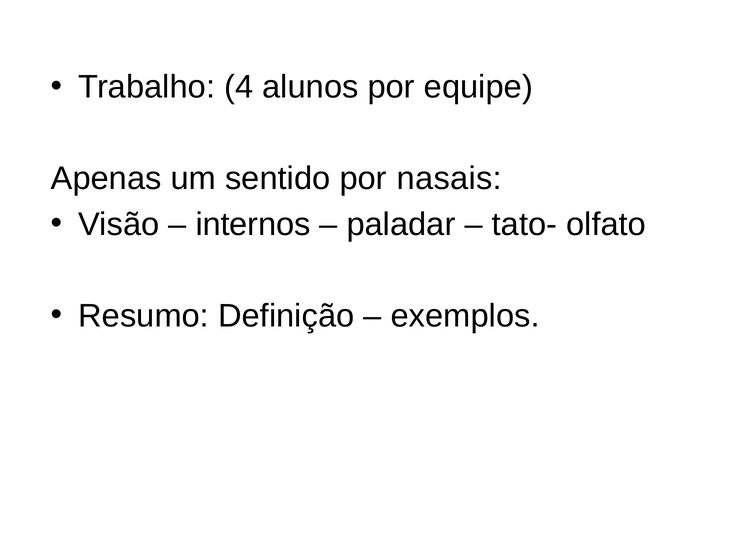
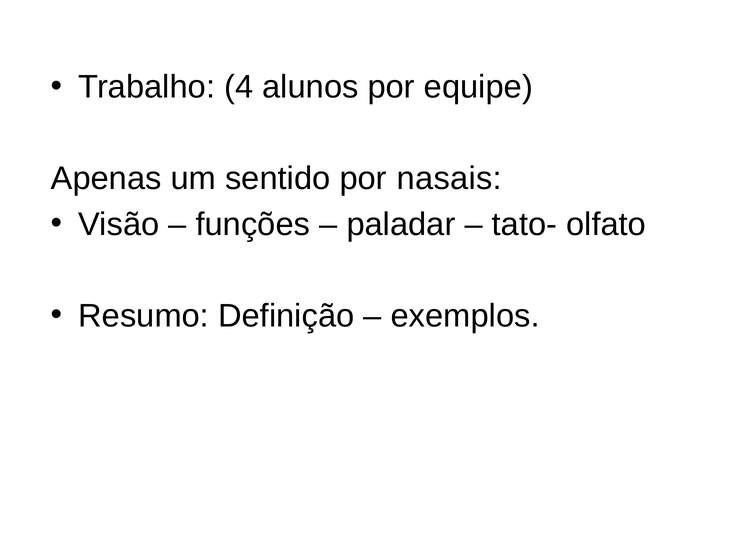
internos: internos -> funções (253, 224)
